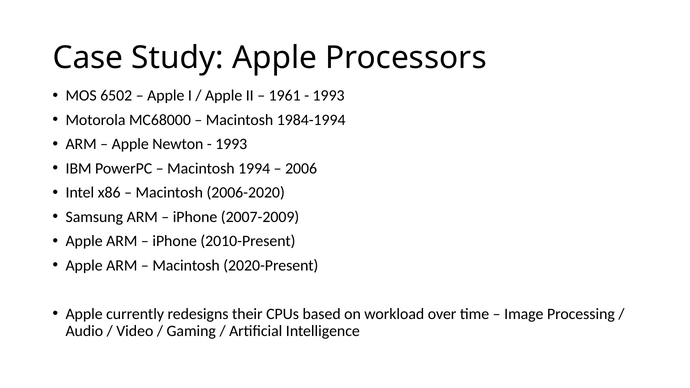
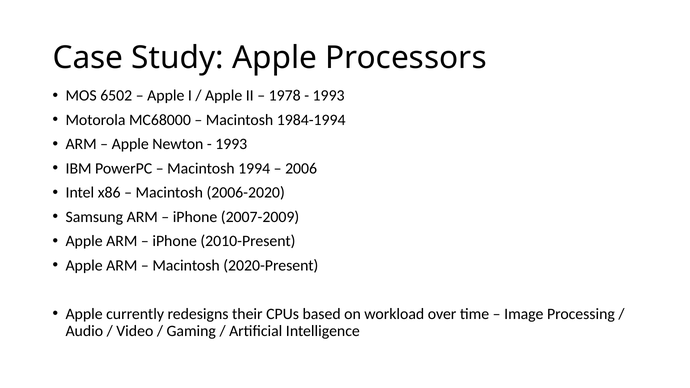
1961: 1961 -> 1978 (285, 96)
